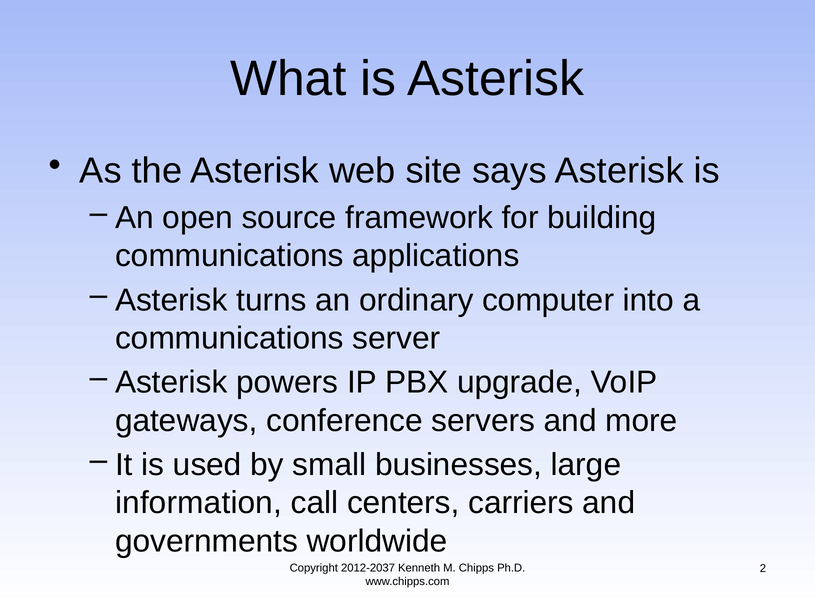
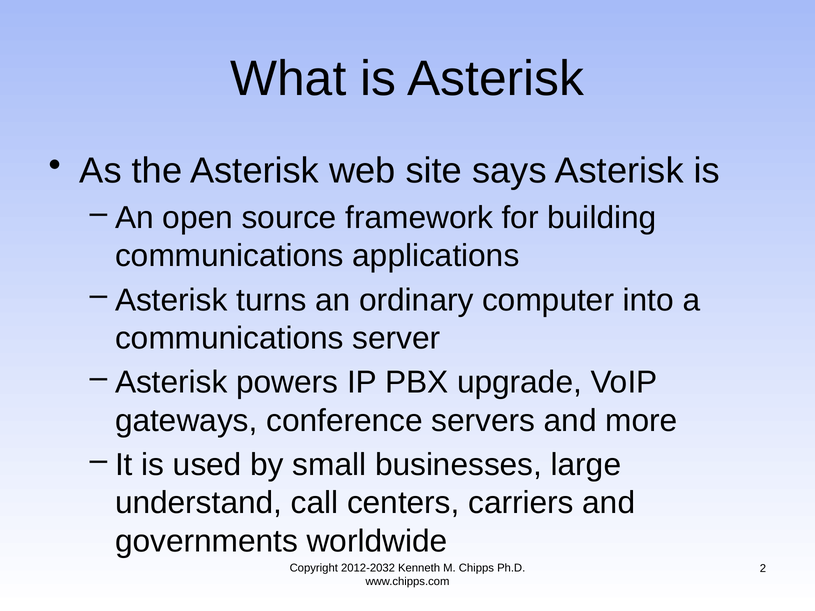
information: information -> understand (199, 503)
2012-2037: 2012-2037 -> 2012-2032 (368, 568)
